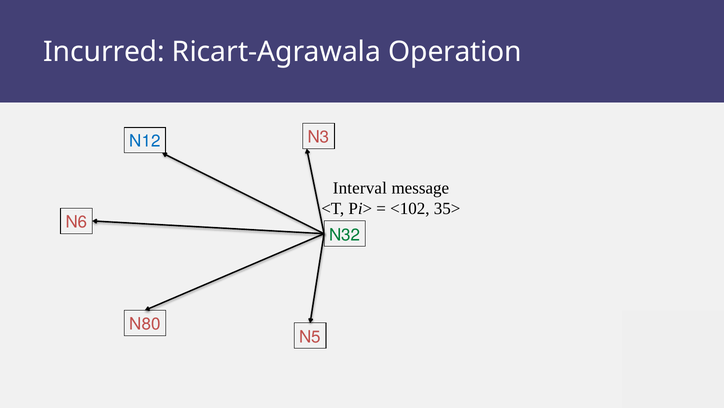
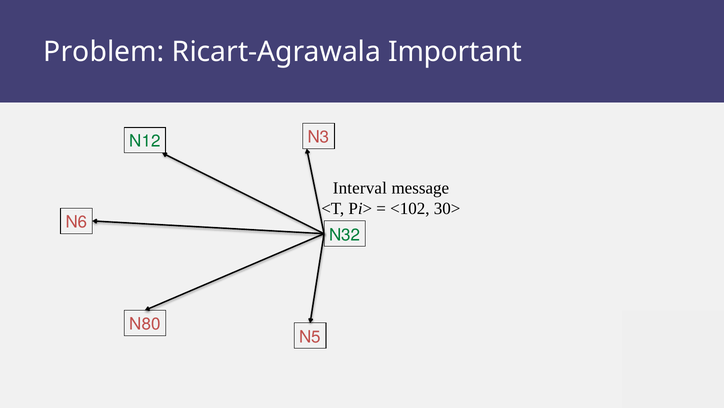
Incurred: Incurred -> Problem (104, 52)
Operation: Operation -> Important (455, 52)
N12 colour: blue -> green (145, 141)
35>: 35> -> 30> (447, 208)
